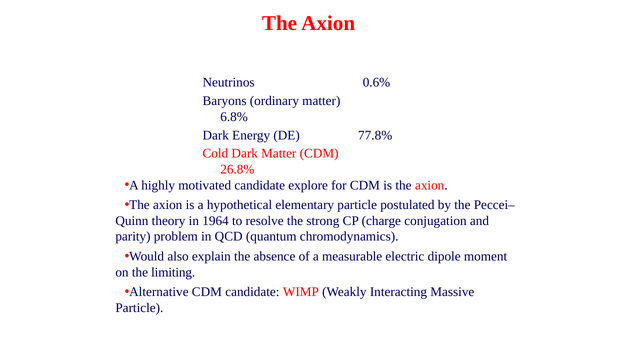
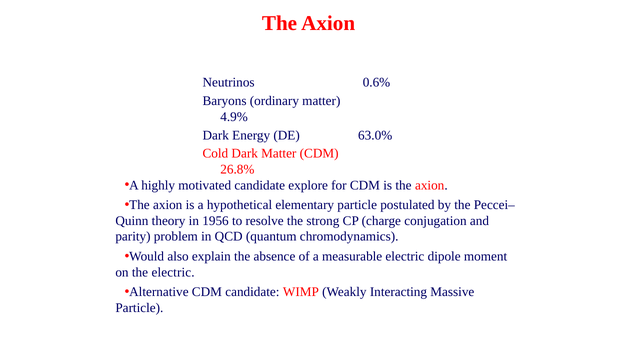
6.8%: 6.8% -> 4.9% (234, 117)
77.8%: 77.8% -> 63.0% (375, 135)
1964: 1964 -> 1956 (216, 221)
the limiting: limiting -> electric (173, 272)
